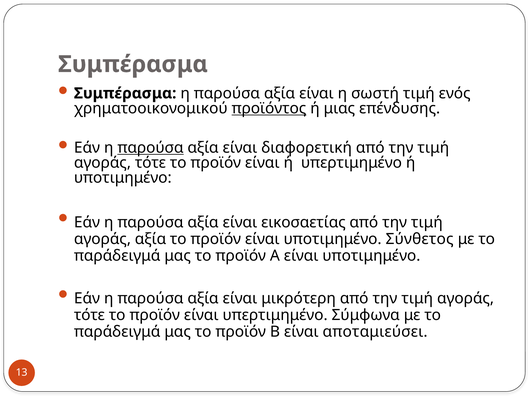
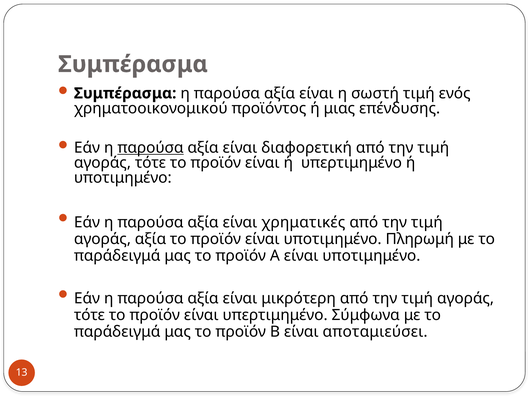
προϊόντος underline: present -> none (269, 108)
εικοσαετίας: εικοσαετίας -> χρηματικές (303, 222)
Σύνθετος: Σύνθετος -> Πληρωμή (420, 239)
